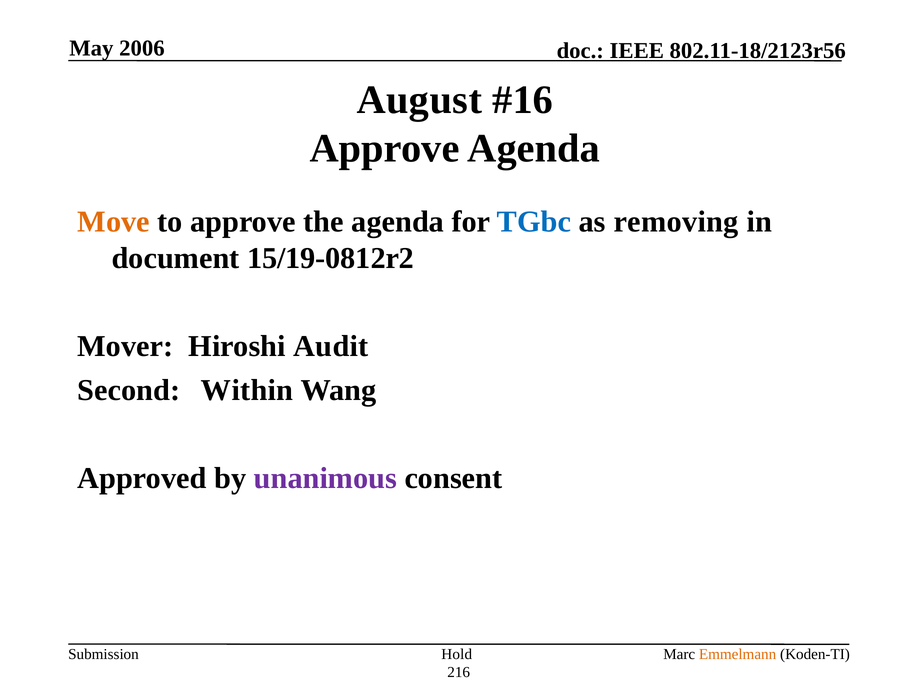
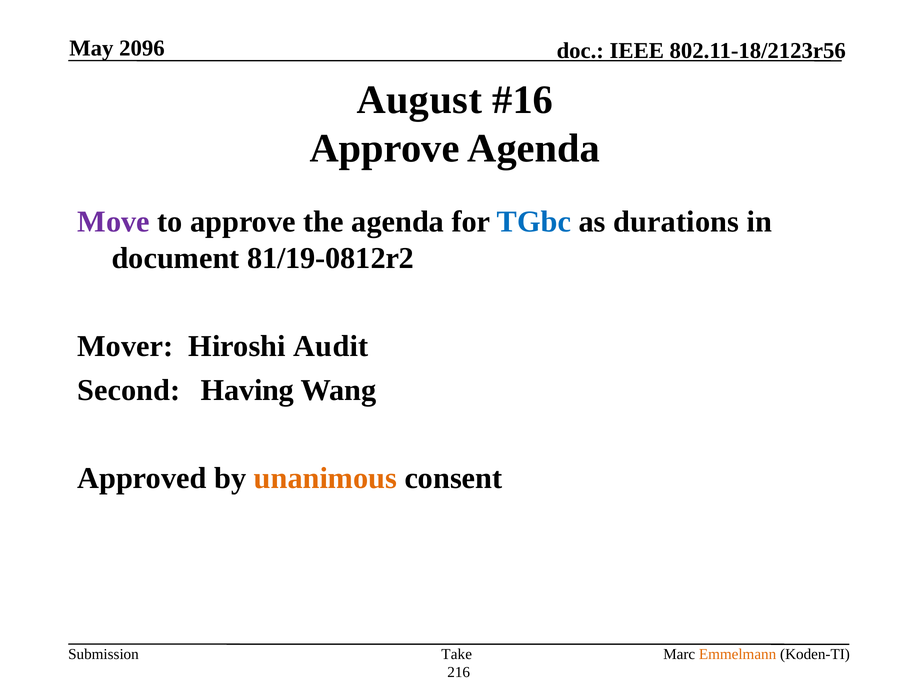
2006: 2006 -> 2096 (142, 48)
Move colour: orange -> purple (114, 222)
removing: removing -> durations (676, 222)
15/19-0812r2: 15/19-0812r2 -> 81/19-0812r2 (331, 258)
Within: Within -> Having (247, 390)
unanimous colour: purple -> orange (325, 478)
Hold: Hold -> Take (457, 655)
